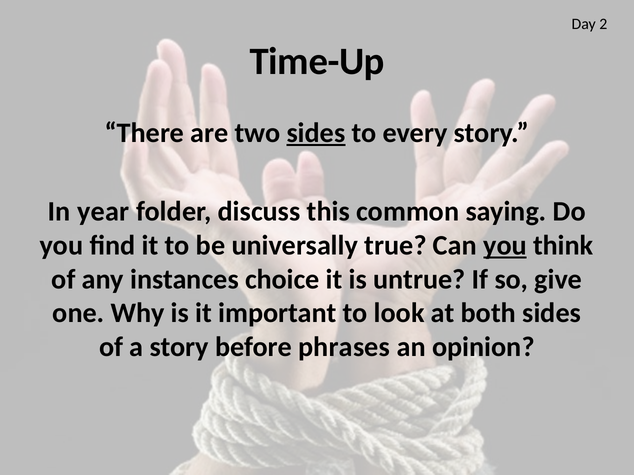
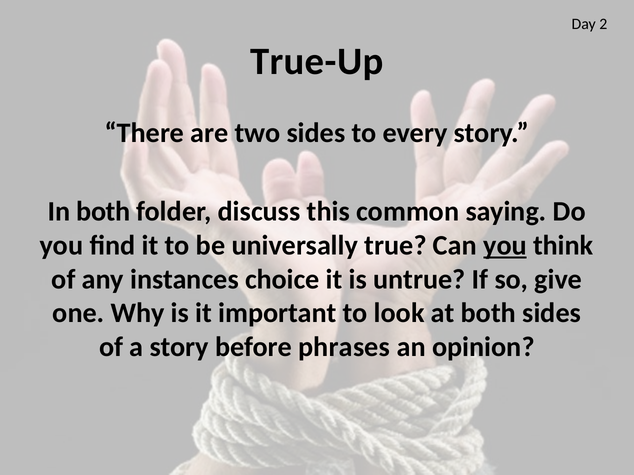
Time-Up: Time-Up -> True-Up (317, 61)
sides underline: present -> none (316, 133)
In year: year -> both (103, 212)
